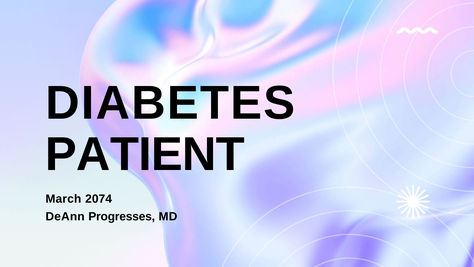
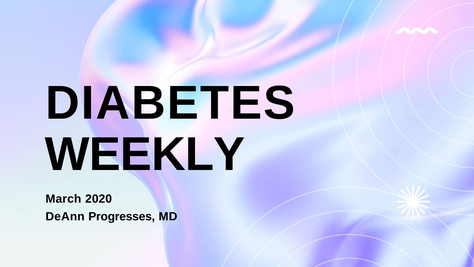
PATIENT: PATIENT -> WEEKLY (145, 154)
2074: 2074 -> 2020 (99, 199)
